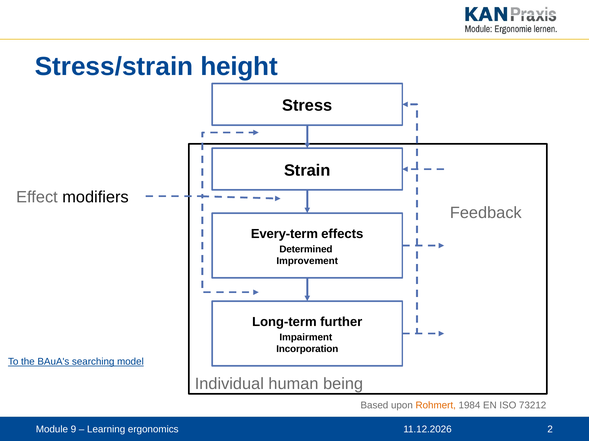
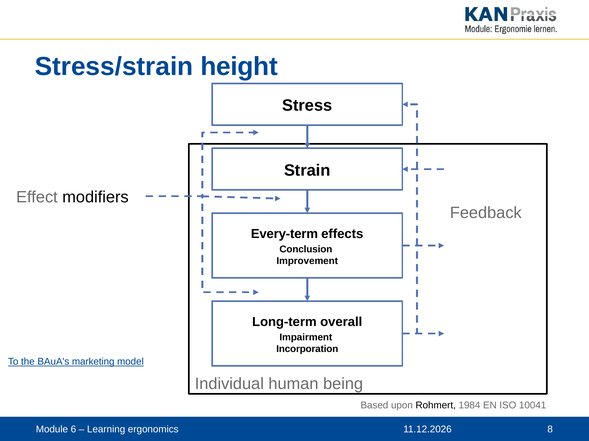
Determined: Determined -> Conclusion (306, 250)
further: further -> overall (341, 322)
searching: searching -> marketing (93, 362)
Rohmert colour: orange -> black (436, 406)
73212: 73212 -> 10041 (533, 406)
9: 9 -> 6 (73, 430)
2: 2 -> 8 (550, 430)
